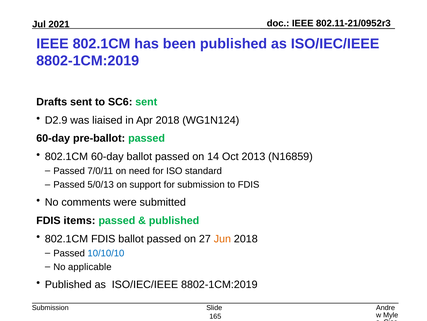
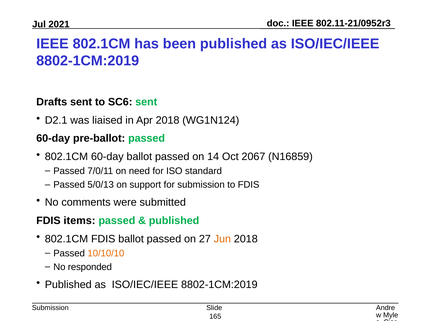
D2.9: D2.9 -> D2.1 (56, 120)
2013: 2013 -> 2067 (253, 156)
10/10/10 colour: blue -> orange (106, 253)
applicable: applicable -> responded (90, 266)
